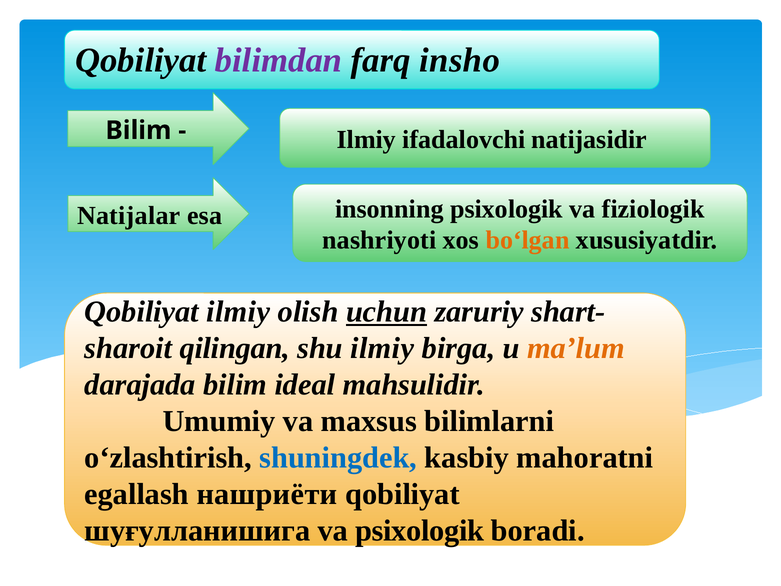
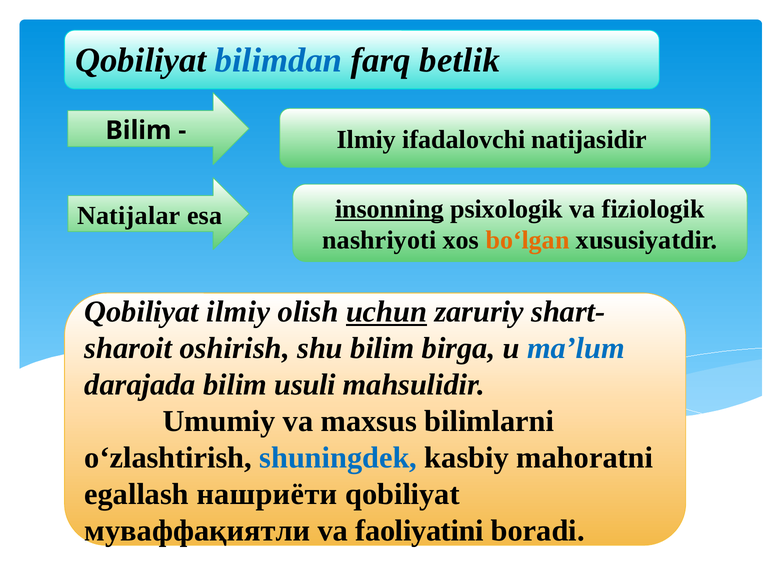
bilimdan colour: purple -> blue (279, 60)
insho: insho -> betlik (460, 60)
insonning underline: none -> present (389, 209)
qilingan: qilingan -> oshirish (235, 348)
shu ilmiy: ilmiy -> bilim (382, 348)
ma’lum colour: orange -> blue (576, 348)
ideal: ideal -> usuli (305, 385)
шуғулланишига: шуғулланишига -> муваффақиятли (197, 530)
va psixologik: psixologik -> fаоliyatini (420, 530)
